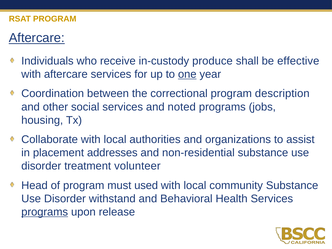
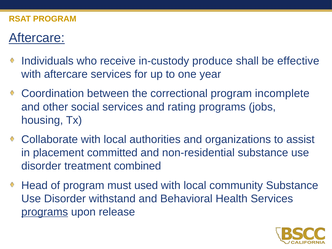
one underline: present -> none (187, 74)
description: description -> incomplete (282, 94)
noted: noted -> rating (182, 107)
addresses: addresses -> committed (112, 153)
volunteer: volunteer -> combined (138, 166)
